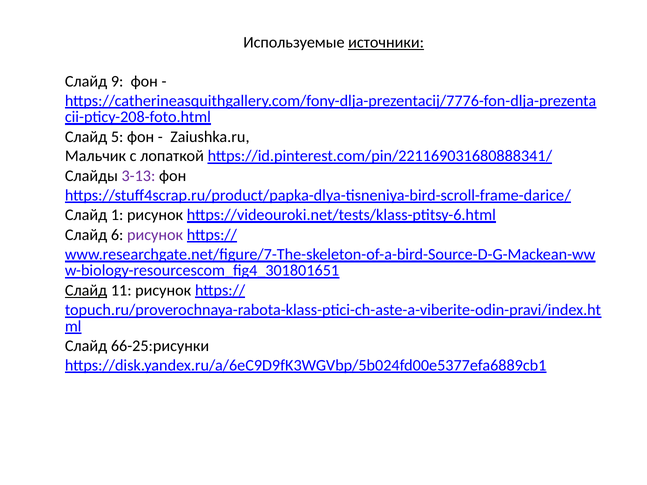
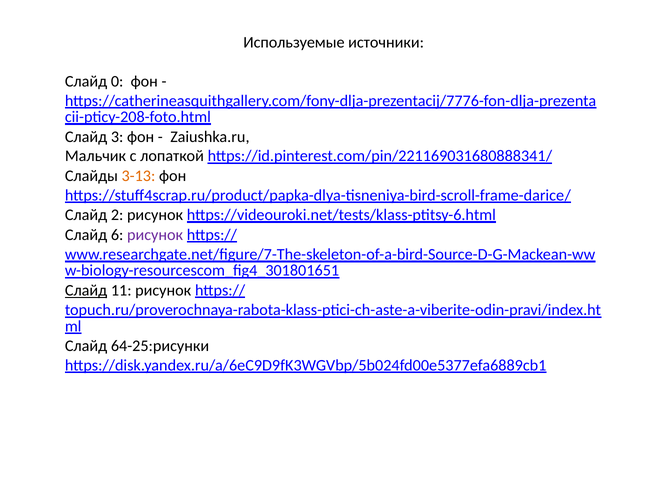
источники underline: present -> none (386, 43)
9: 9 -> 0 (117, 81)
5: 5 -> 3 (117, 137)
3-13 colour: purple -> orange (138, 176)
1: 1 -> 2 (117, 215)
66-25:рисунки: 66-25:рисунки -> 64-25:рисунки (160, 346)
